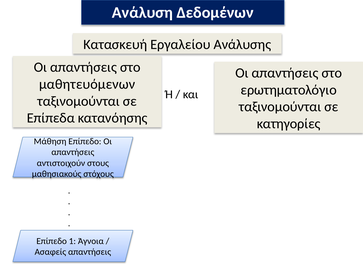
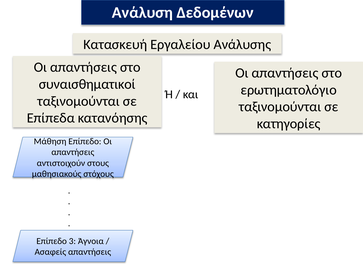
μαθητευόμενων: μαθητευόμενων -> συναισθηματικοί (87, 84)
1: 1 -> 3 (72, 241)
